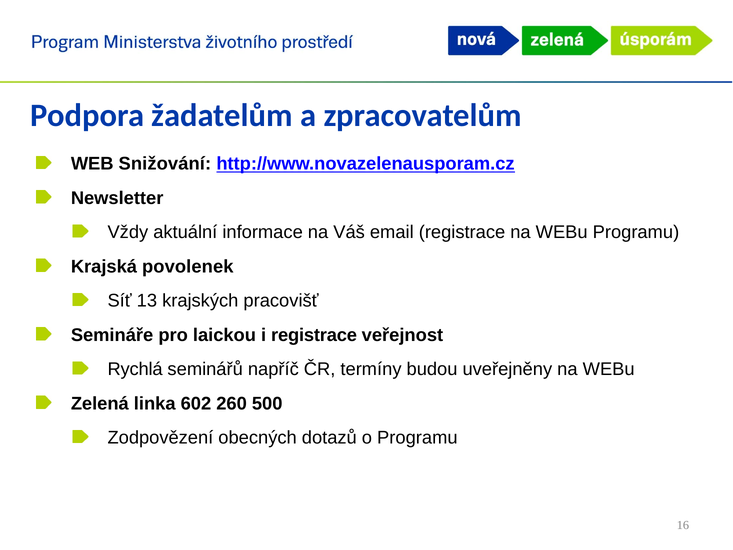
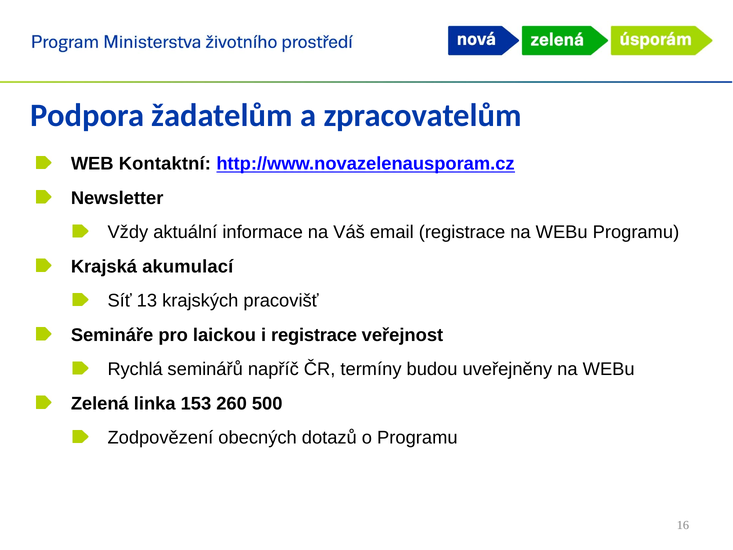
Snižování: Snižování -> Kontaktní (165, 164)
povolenek: povolenek -> akumulací (188, 266)
602: 602 -> 153 (196, 403)
